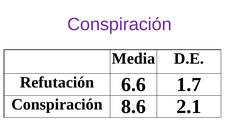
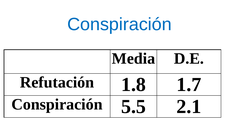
Conspiración colour: purple -> blue (119, 24)
6.6: 6.6 -> 1.8 (133, 85)
8.6: 8.6 -> 5.5 (133, 107)
